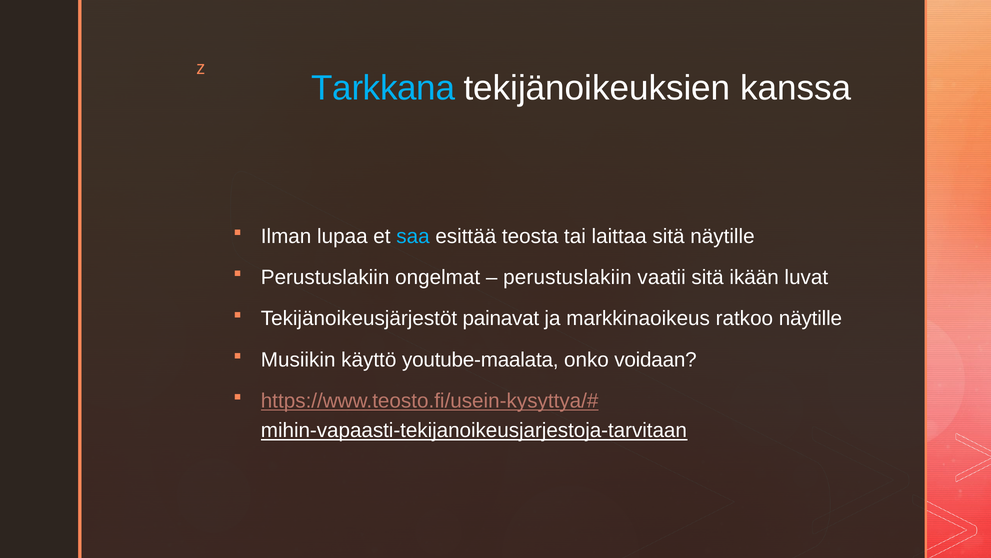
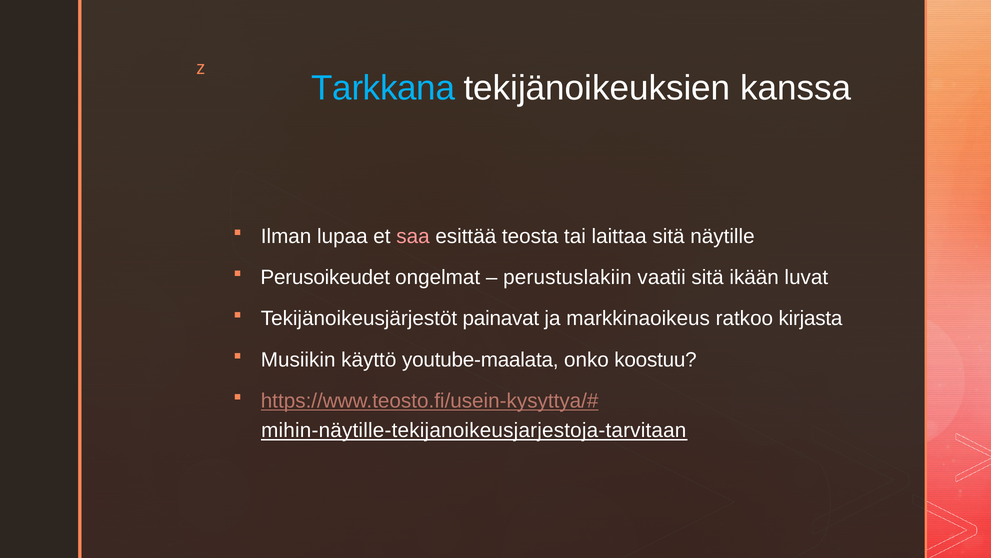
saa colour: light blue -> pink (413, 236)
Perustuslakiin: Perustuslakiin -> Perusoikeudet (325, 277)
ratkoo näytille: näytille -> kirjasta (811, 318)
voidaan: voidaan -> koostuu (656, 359)
mihin-vapaasti-tekijanoikeusjarjestoja-tarvitaan: mihin-vapaasti-tekijanoikeusjarjestoja-tarvitaan -> mihin-näytille-tekijanoikeusjarjestoja-tarvitaan (474, 430)
